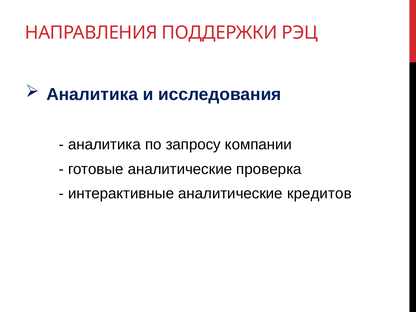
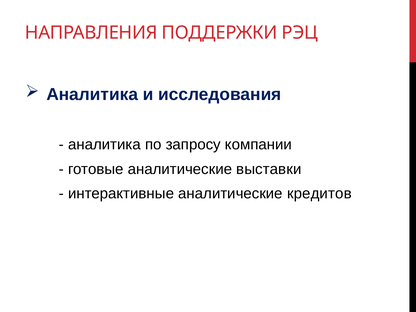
проверка: проверка -> выставки (269, 169)
